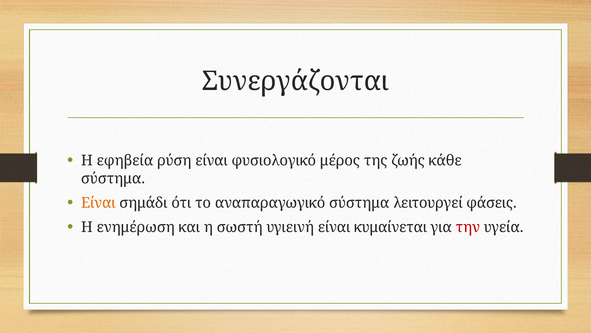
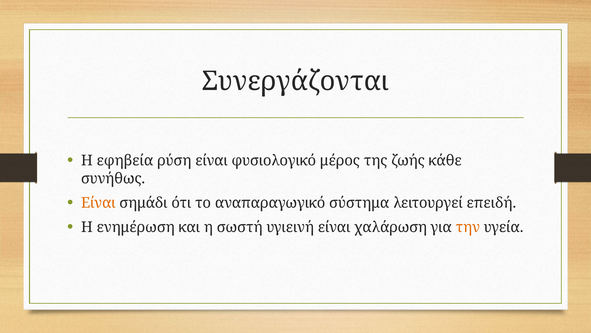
σύστημα: σύστημα -> συνήθως (113, 178)
φάσεις: φάσεις -> επειδή (491, 203)
κυμαίνεται: κυμαίνεται -> χαλάρωση (391, 227)
την colour: red -> orange (468, 227)
